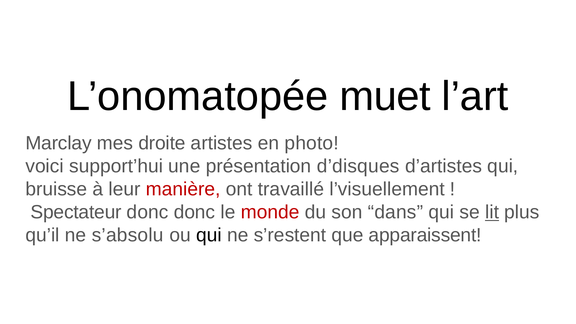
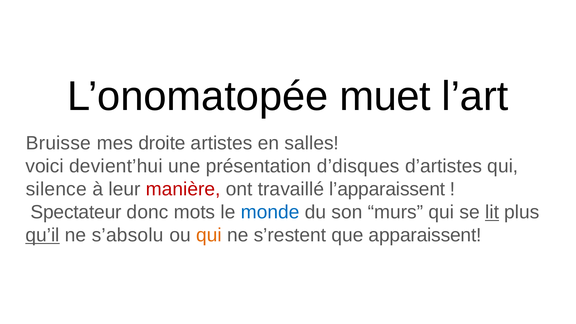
Marclay: Marclay -> Bruisse (58, 143)
photo: photo -> salles (312, 143)
support’hui: support’hui -> devient’hui (116, 166)
bruisse: bruisse -> silence (56, 189)
l’visuellement: l’visuellement -> l’apparaissent (387, 189)
donc donc: donc -> mots (194, 212)
monde colour: red -> blue (270, 212)
dans: dans -> murs (396, 212)
qu’il underline: none -> present (42, 235)
qui colour: black -> orange (209, 235)
